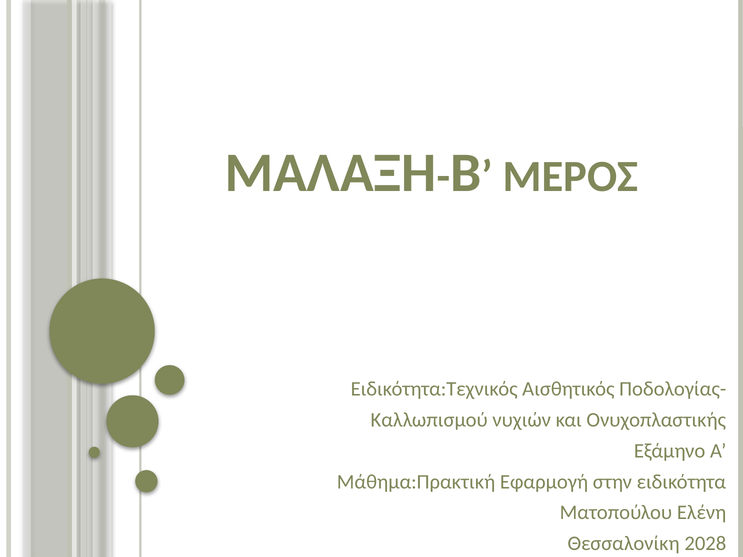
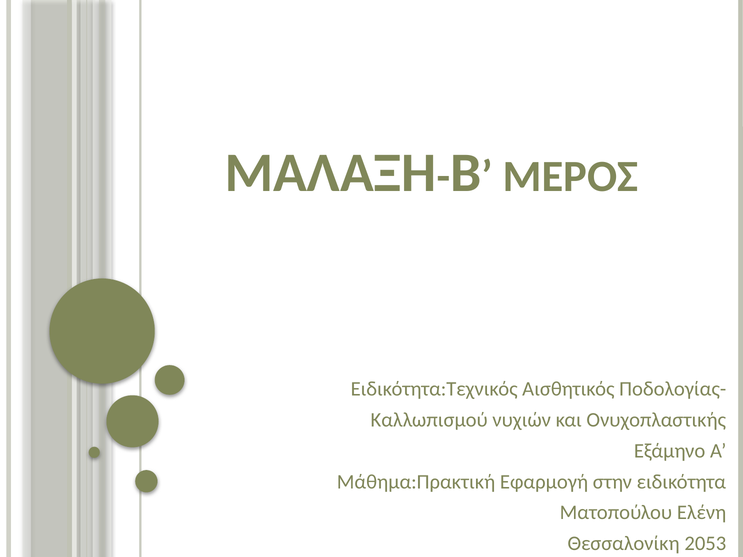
2028: 2028 -> 2053 (705, 544)
